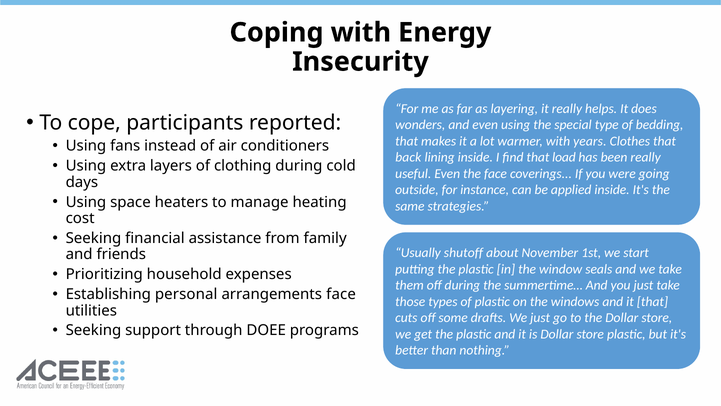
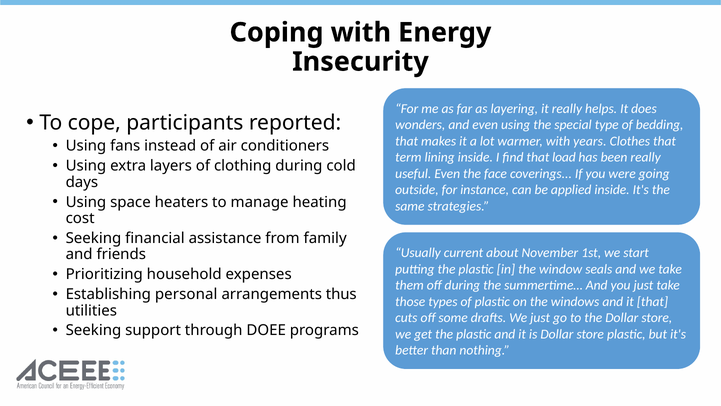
back: back -> term (408, 157)
shutoff: shutoff -> current (464, 253)
arrangements face: face -> thus (341, 294)
